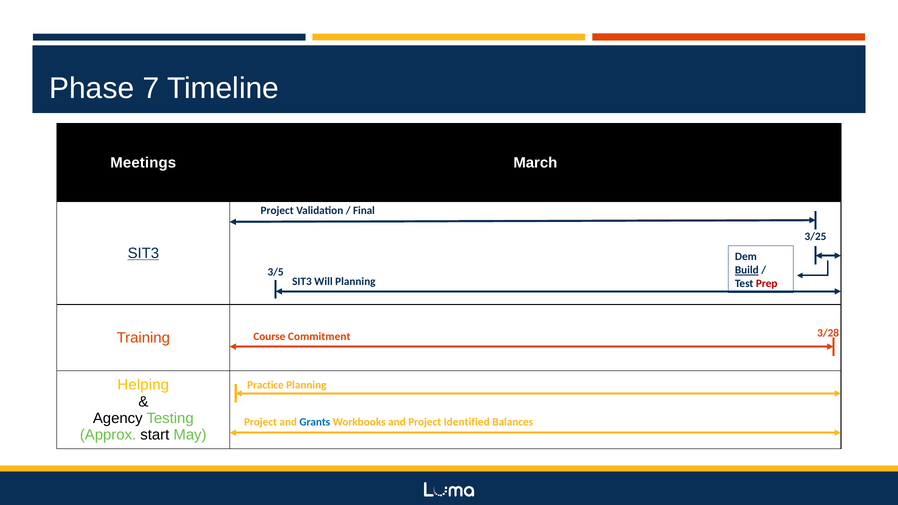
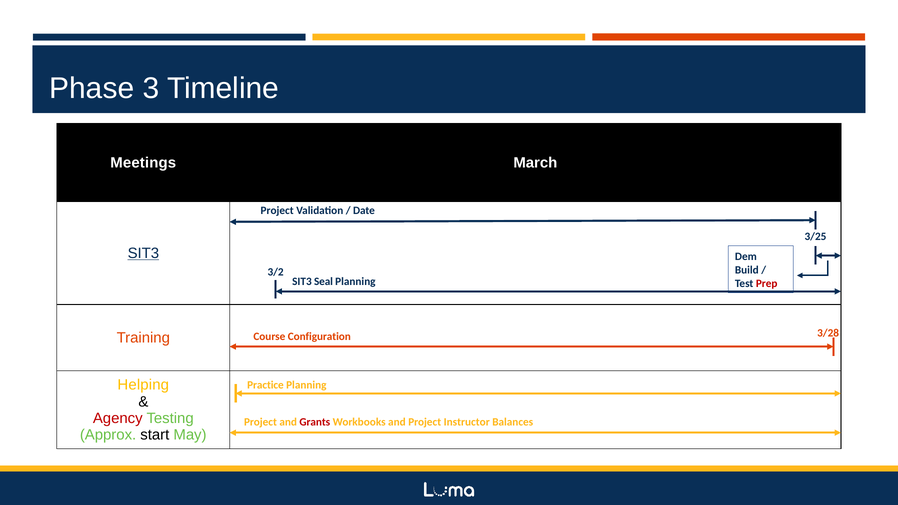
7: 7 -> 3 (151, 89)
Final: Final -> Date (364, 211)
Build underline: present -> none (747, 270)
3/5: 3/5 -> 3/2 (276, 272)
Will: Will -> Seal (323, 281)
Commitment: Commitment -> Configuration (319, 337)
Agency colour: black -> red (118, 418)
Grants colour: blue -> red (315, 422)
Identified: Identified -> Instructor (467, 422)
